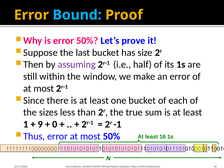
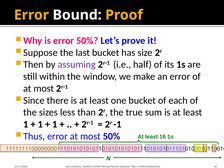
Bound colour: light blue -> white (77, 15)
9: 9 -> 1 (40, 124)
0: 0 -> 1 (55, 124)
